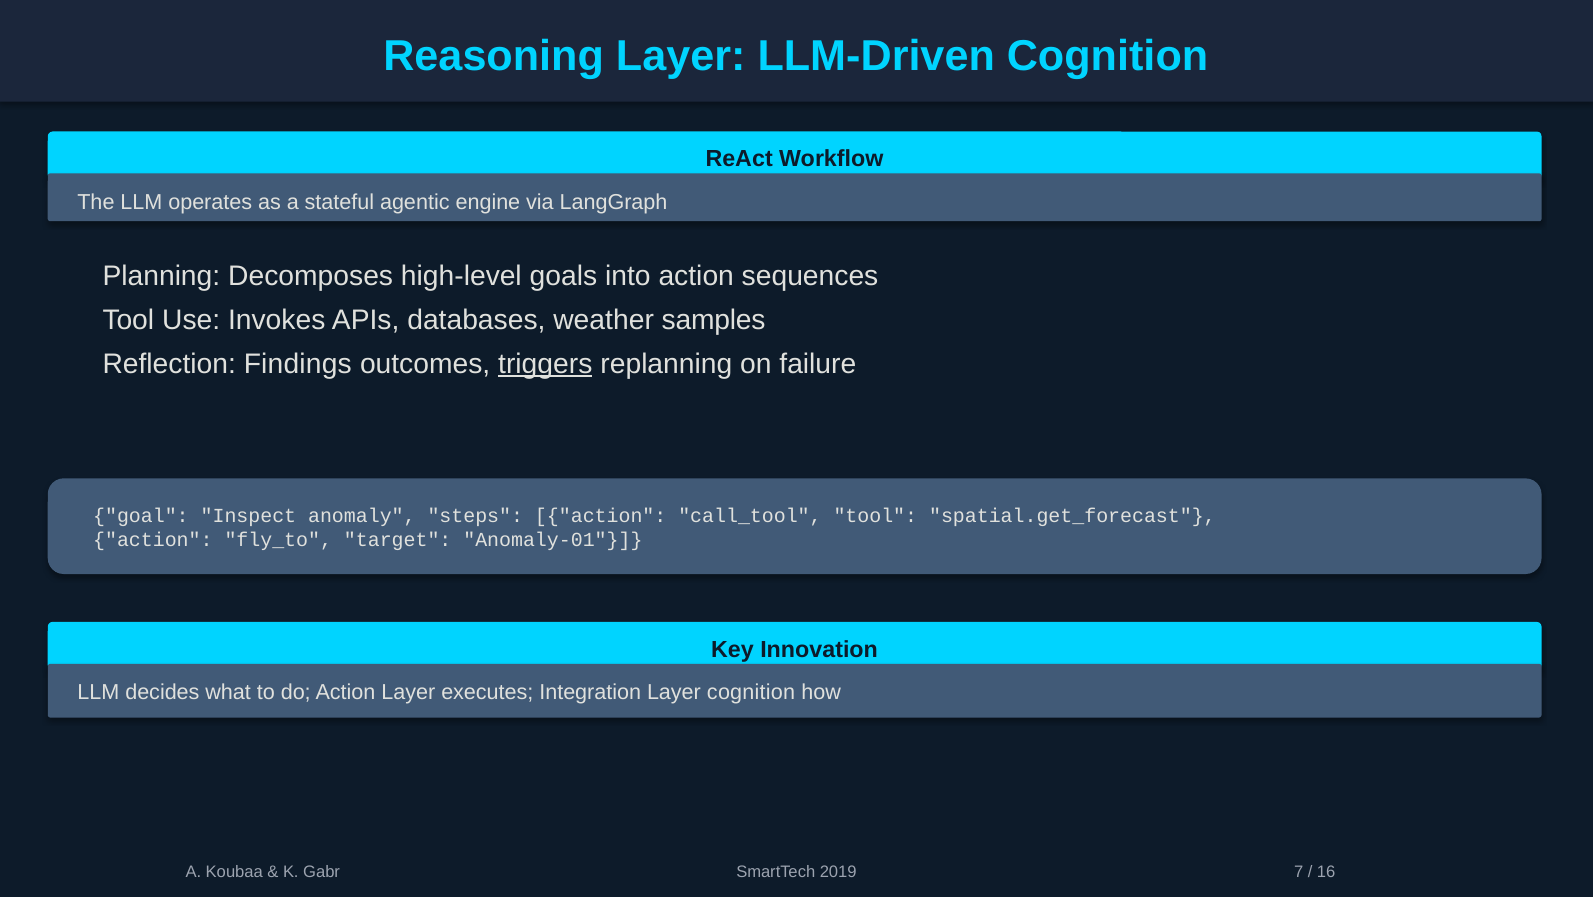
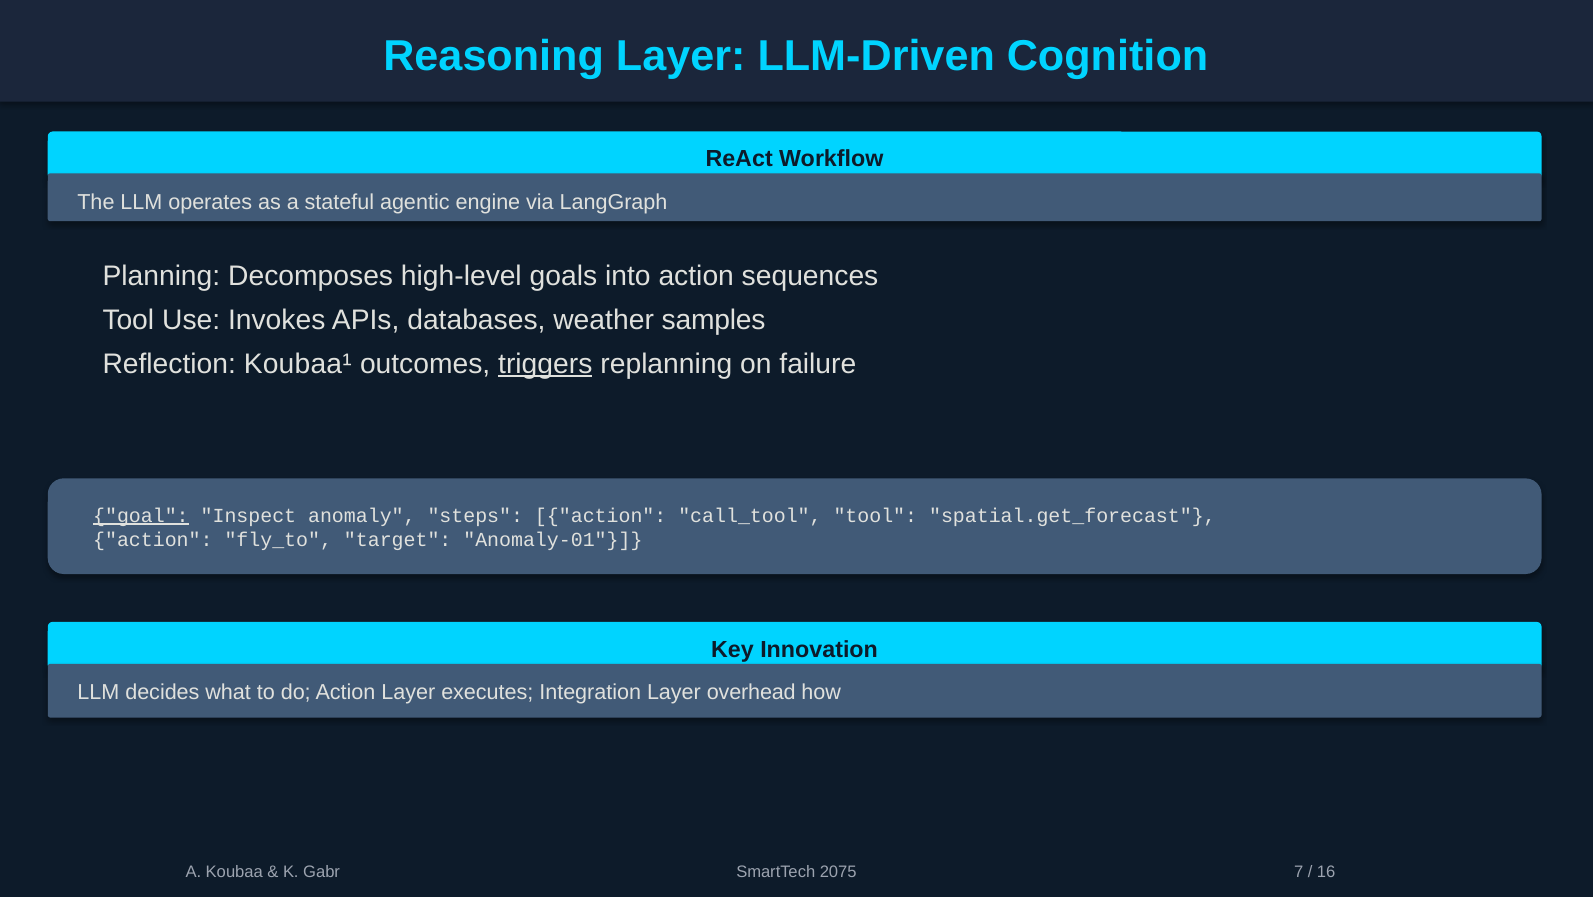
Findings: Findings -> Koubaa¹ (298, 363)
goal underline: none -> present (141, 515)
Layer cognition: cognition -> overhead (751, 692)
2019: 2019 -> 2075 (838, 871)
